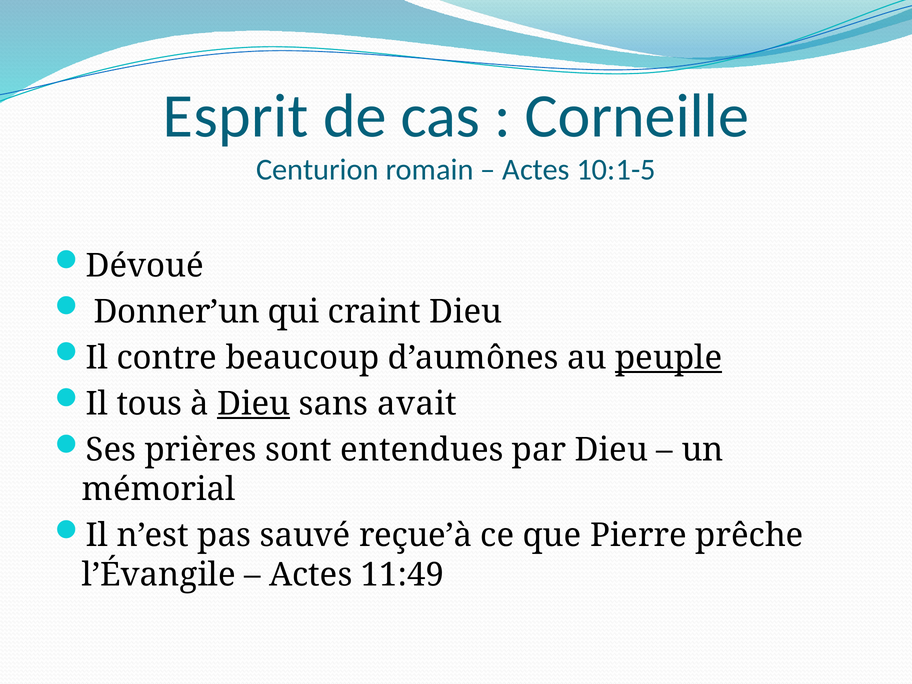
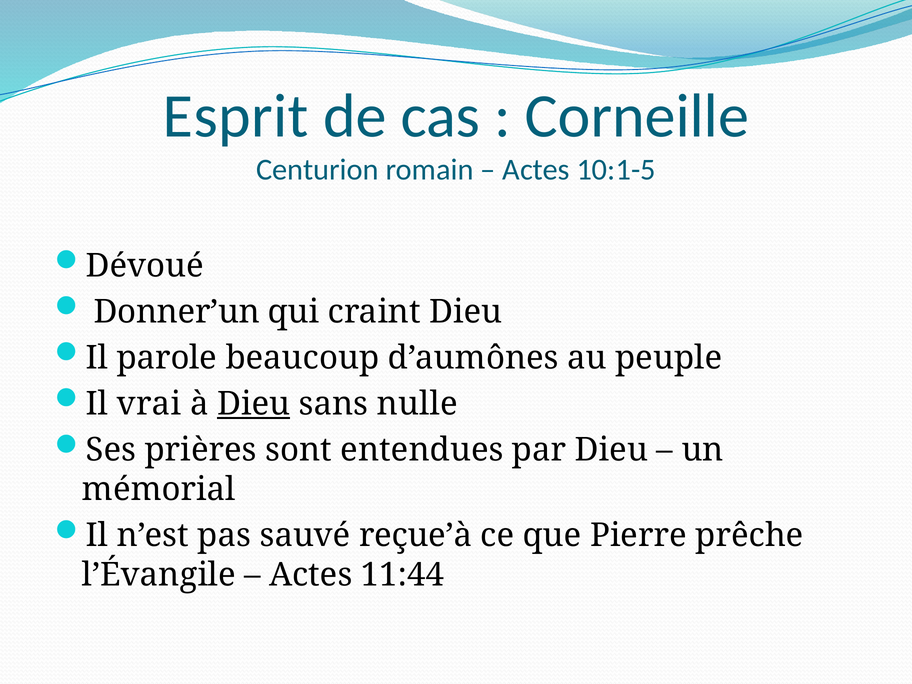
contre: contre -> parole (167, 358)
peuple underline: present -> none (669, 358)
tous: tous -> vrai (149, 404)
avait: avait -> nulle (417, 404)
11:49: 11:49 -> 11:44 (402, 575)
